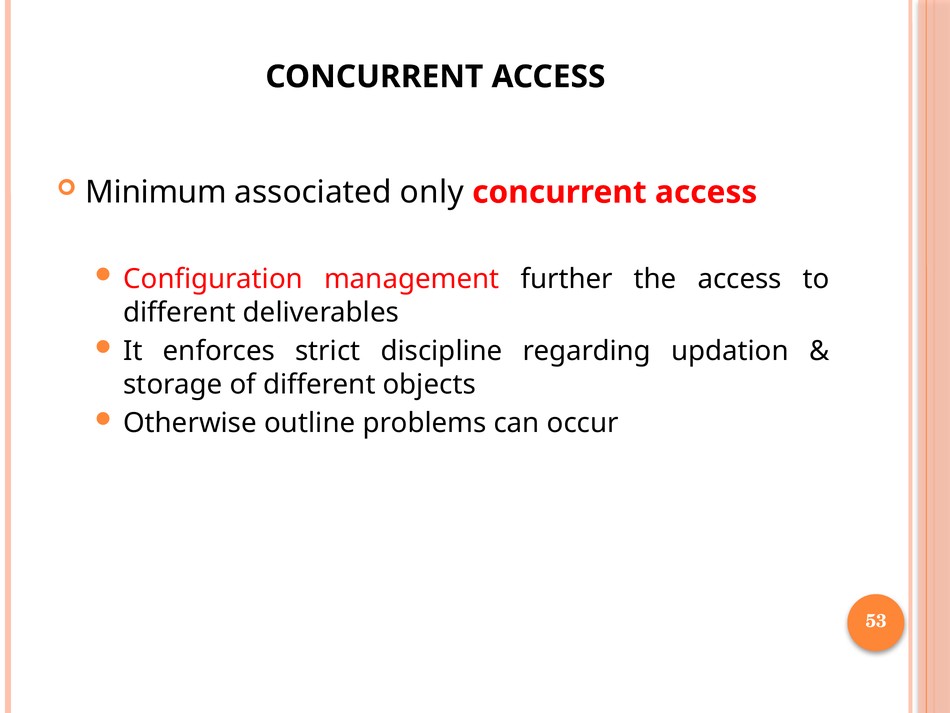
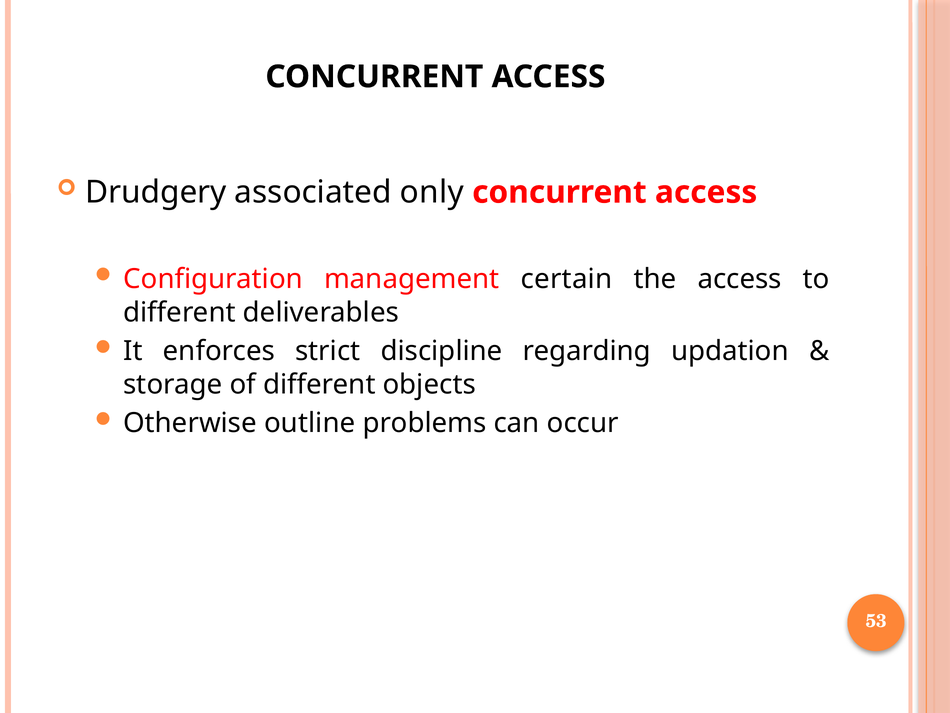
Minimum: Minimum -> Drudgery (156, 192)
further: further -> certain (567, 279)
